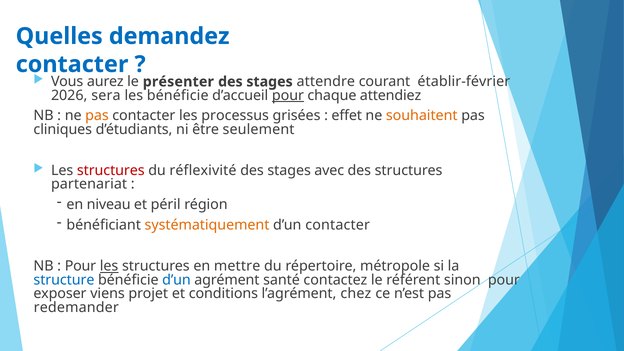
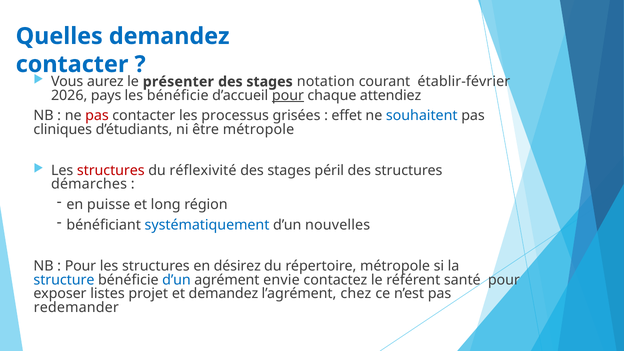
attendre: attendre -> notation (326, 82)
sera: sera -> pays (106, 95)
pas colour: orange -> red (97, 116)
souhaitent colour: orange -> blue (422, 116)
être seulement: seulement -> métropole (259, 129)
avec: avec -> péril (329, 171)
partenariat: partenariat -> démarches (89, 184)
niveau: niveau -> puisse (109, 205)
péril: péril -> long (166, 205)
systématiquement colour: orange -> blue (207, 225)
d’un contacter: contacter -> nouvelles (338, 225)
les underline: present -> none (109, 266)
mettre: mettre -> désirez (237, 266)
santé: santé -> envie (281, 280)
sinon: sinon -> santé (462, 280)
viens: viens -> listes (108, 294)
et conditions: conditions -> demandez (223, 294)
